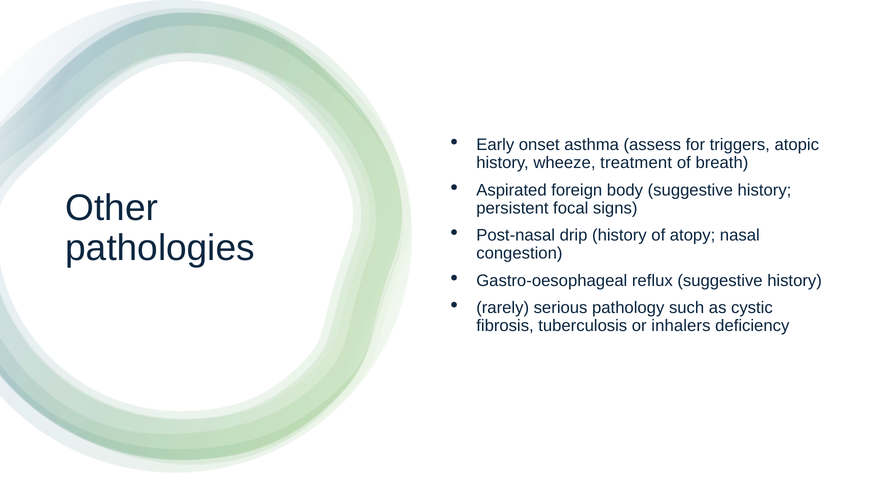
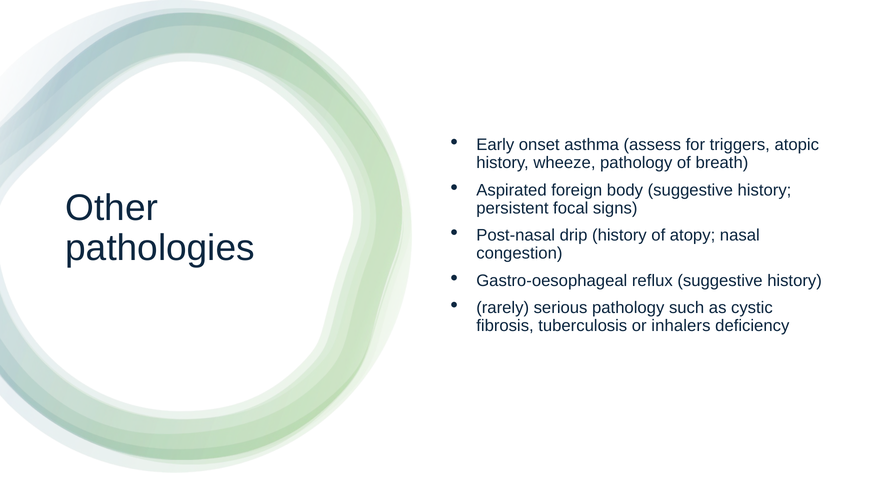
wheeze treatment: treatment -> pathology (636, 163)
